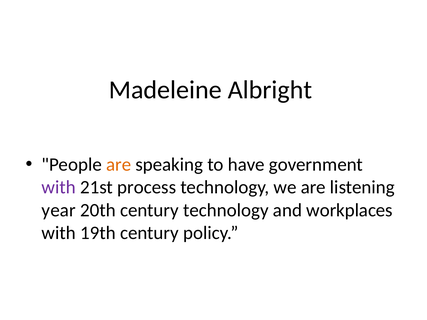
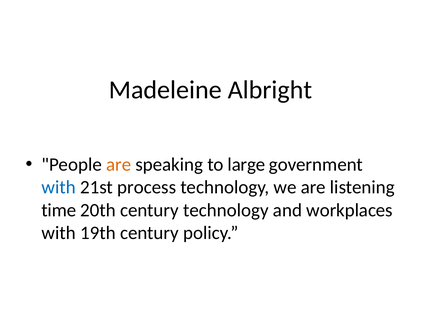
have: have -> large (246, 165)
with colour: purple -> blue (59, 187)
year: year -> time (59, 210)
